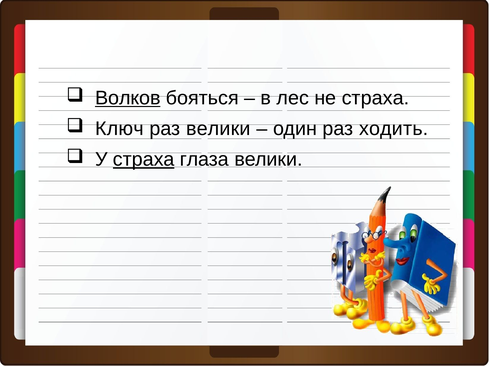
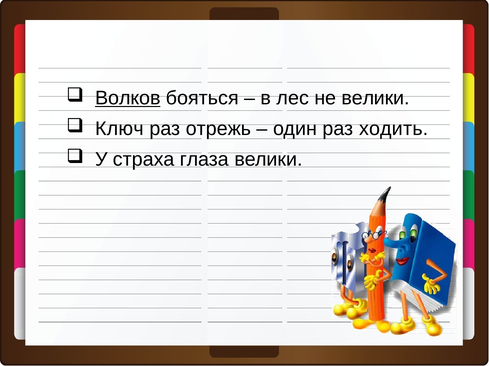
не страха: страха -> велики (376, 98)
раз велики: велики -> отрежь (218, 129)
страха underline: present -> none (144, 160)
